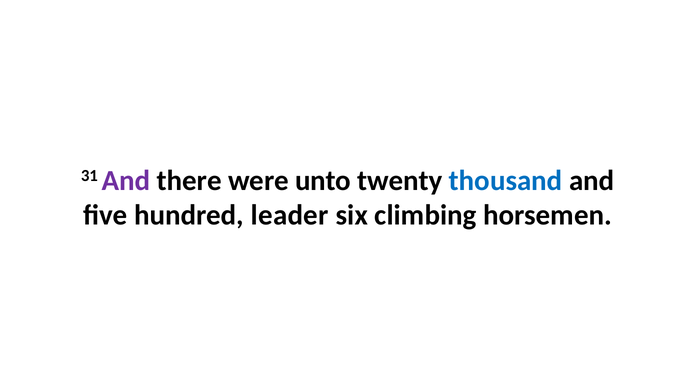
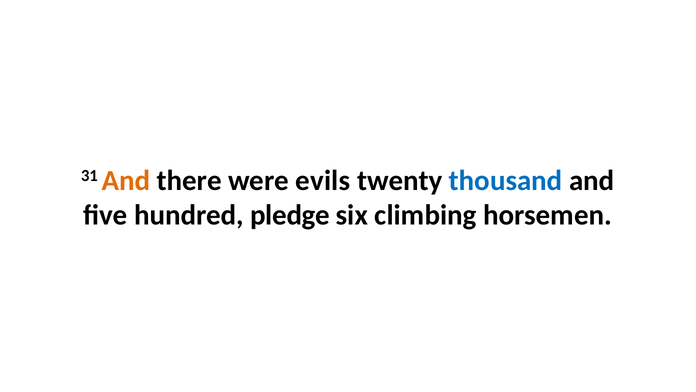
And colour: purple -> orange (126, 180)
unto: unto -> evils (323, 180)
leader: leader -> pledge (290, 215)
